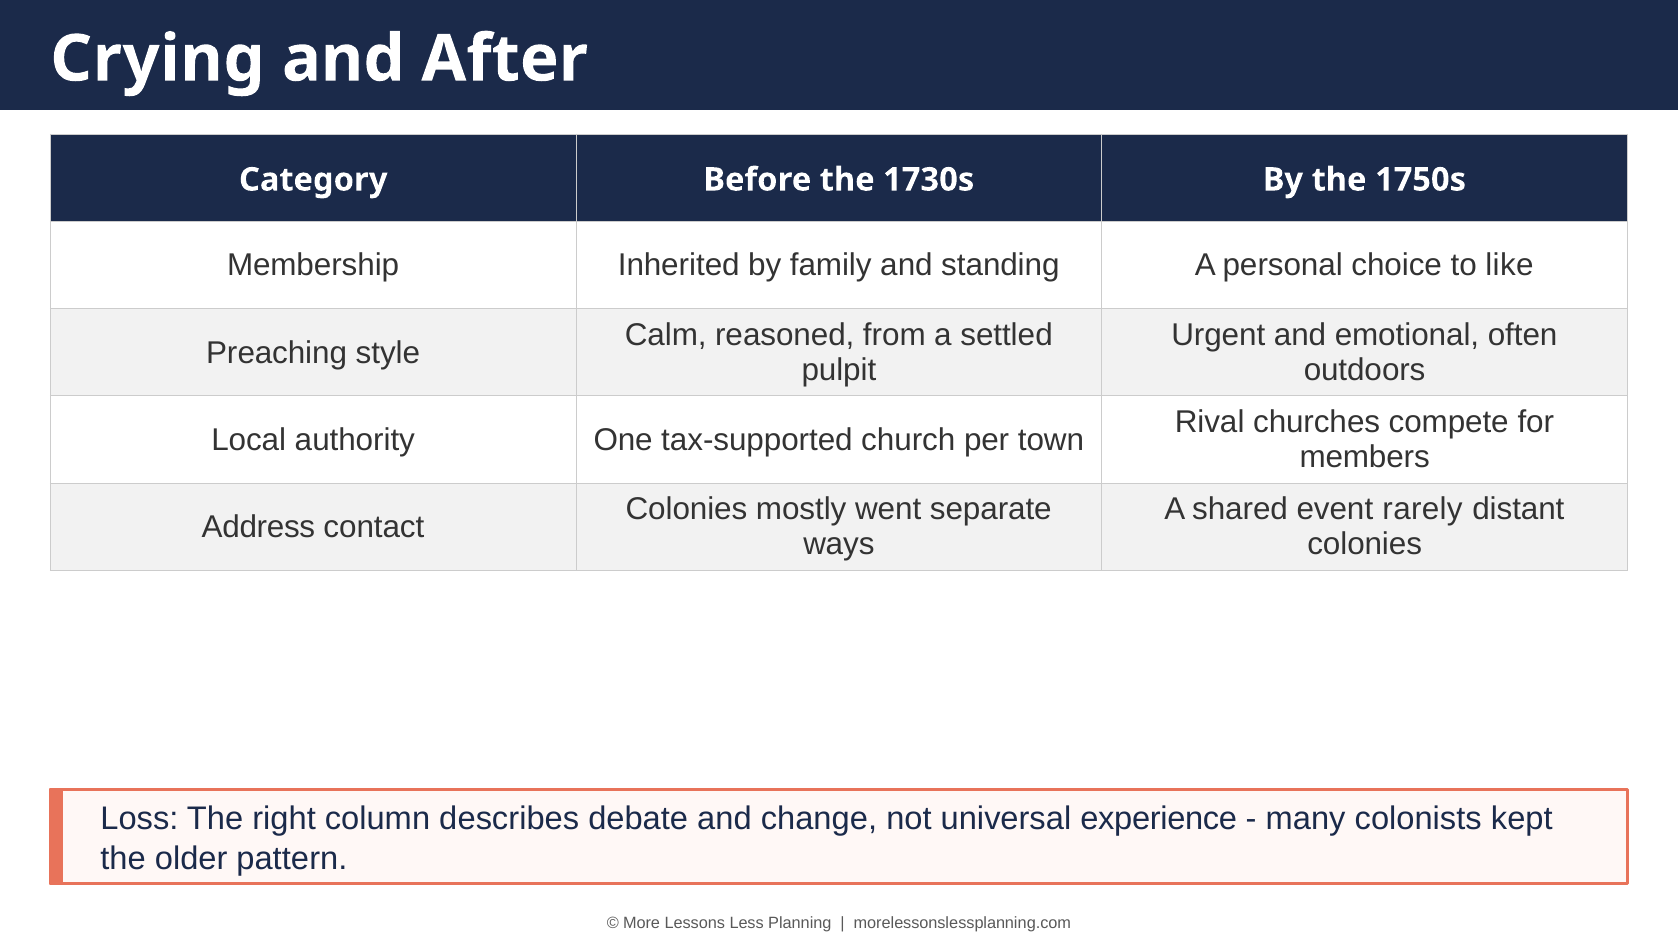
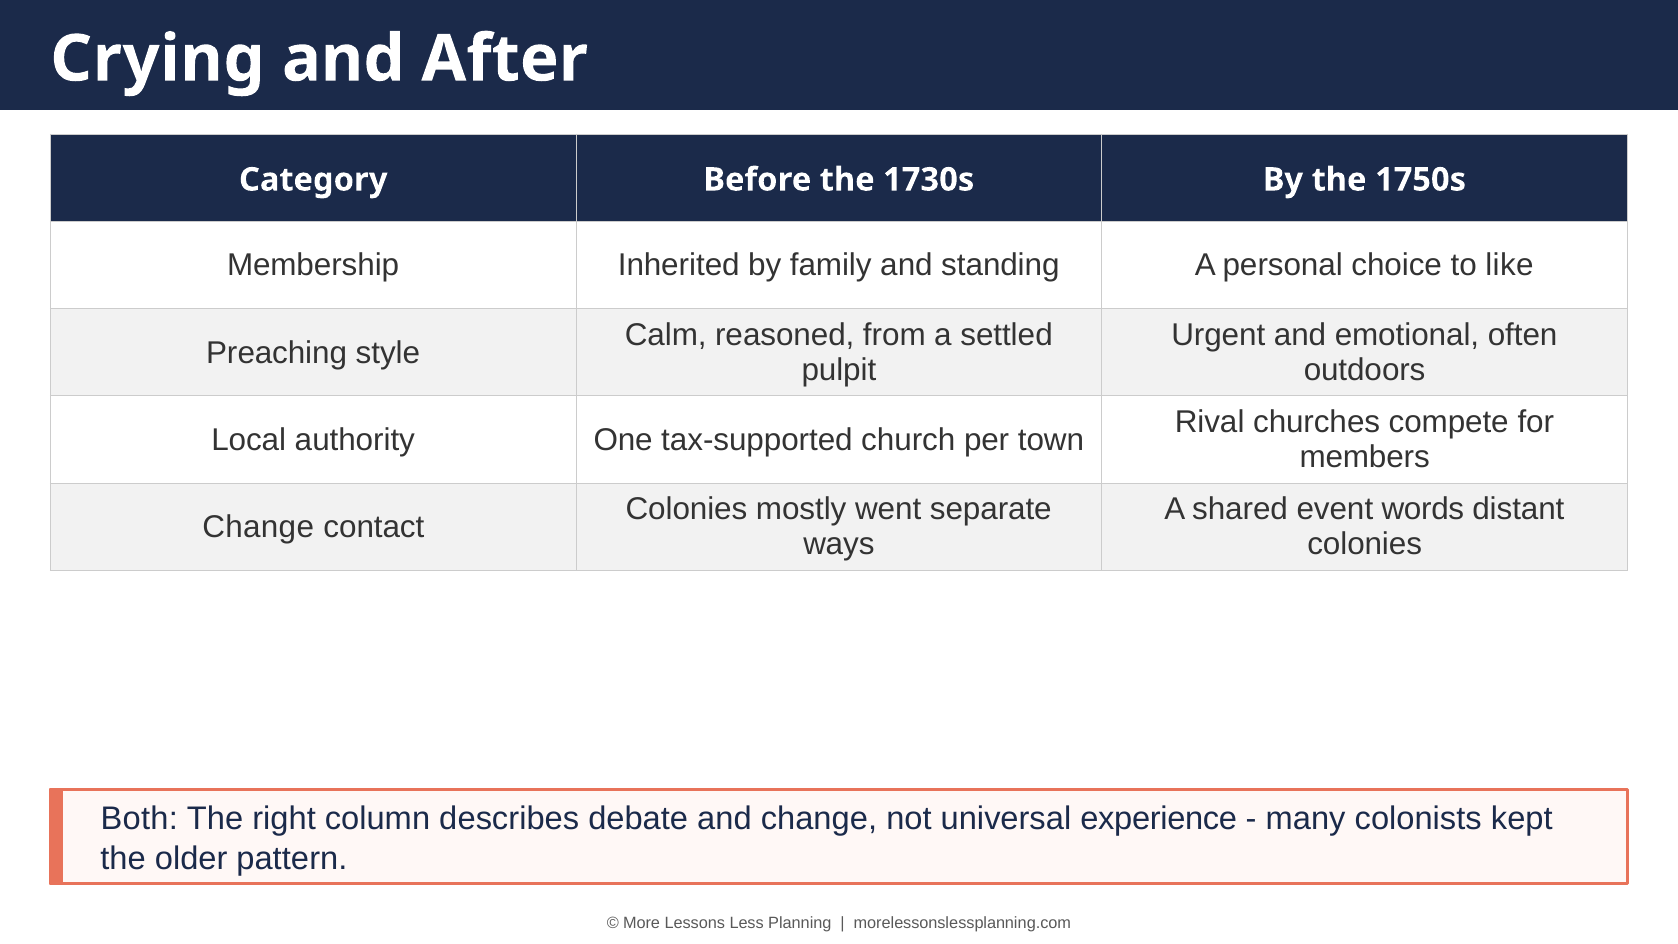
rarely: rarely -> words (1423, 510)
Address: Address -> Change (258, 527)
Loss: Loss -> Both (139, 819)
